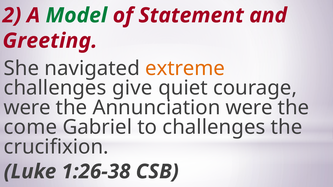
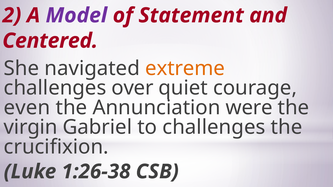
Model colour: green -> purple (76, 15)
Greeting: Greeting -> Centered (50, 41)
give: give -> over (132, 88)
were: were -> even (27, 108)
come: come -> virgin (31, 127)
